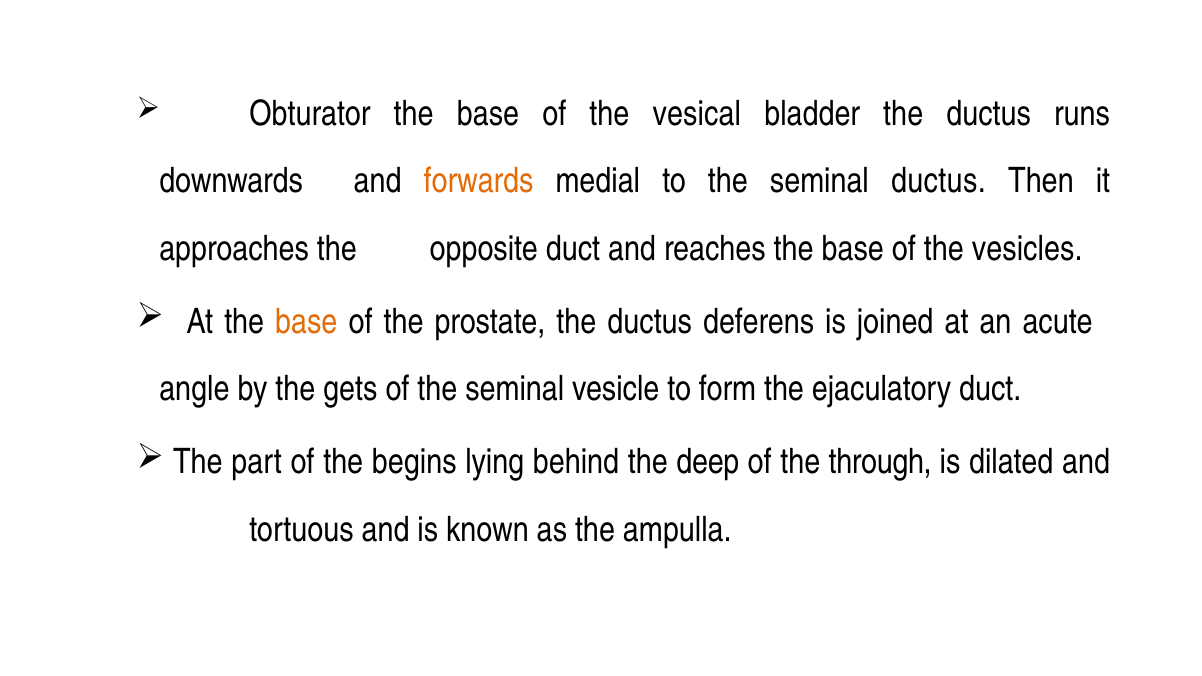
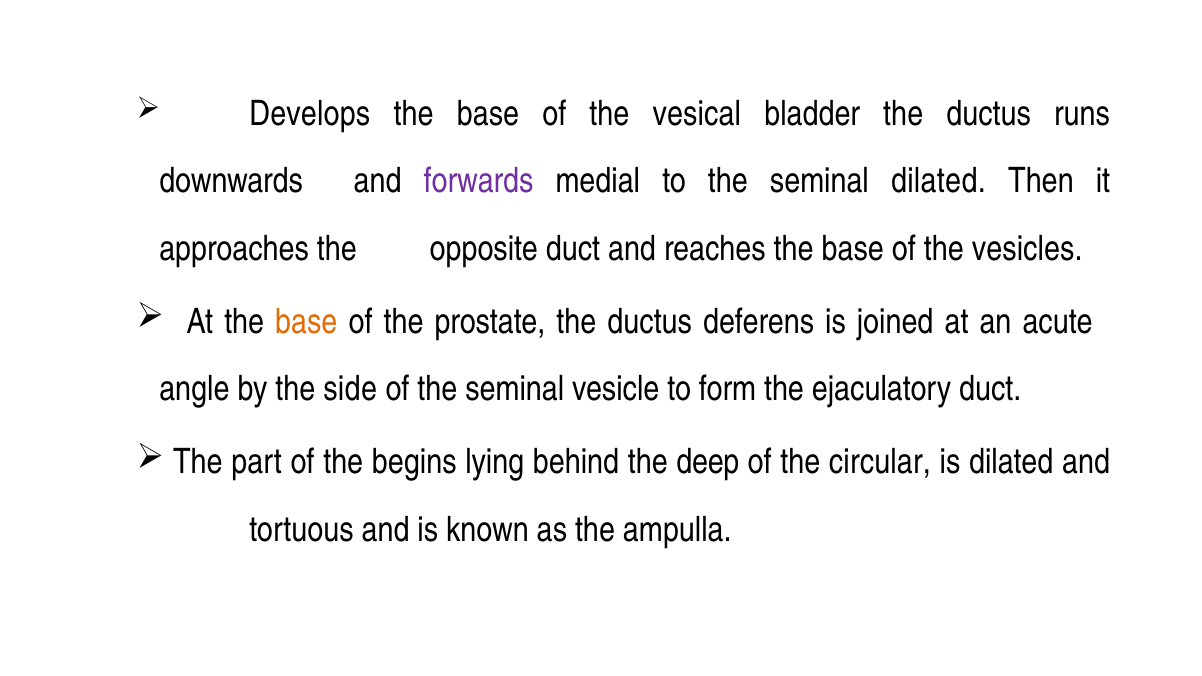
Obturator: Obturator -> Develops (310, 114)
forwards colour: orange -> purple (479, 181)
seminal ductus: ductus -> dilated (938, 181)
gets: gets -> side (350, 389)
through: through -> circular (880, 462)
